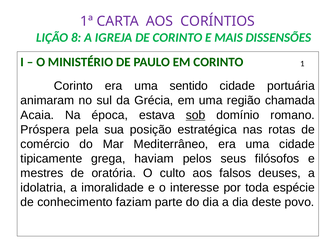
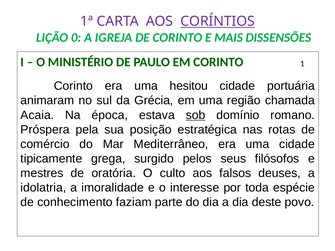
CORÍNTIOS underline: none -> present (218, 21)
8: 8 -> 0 (76, 38)
sentido: sentido -> hesitou (189, 86)
haviam: haviam -> surgido (154, 159)
